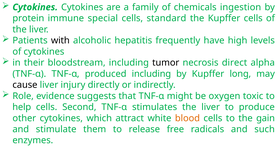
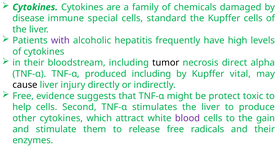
ingestion: ingestion -> damaged (241, 7)
protein: protein -> disease (28, 18)
with colour: black -> purple (60, 40)
long: long -> vital (240, 74)
Role: Role -> Free (23, 96)
oxygen: oxygen -> protect (224, 96)
blood colour: orange -> purple (187, 118)
and such: such -> their (265, 129)
